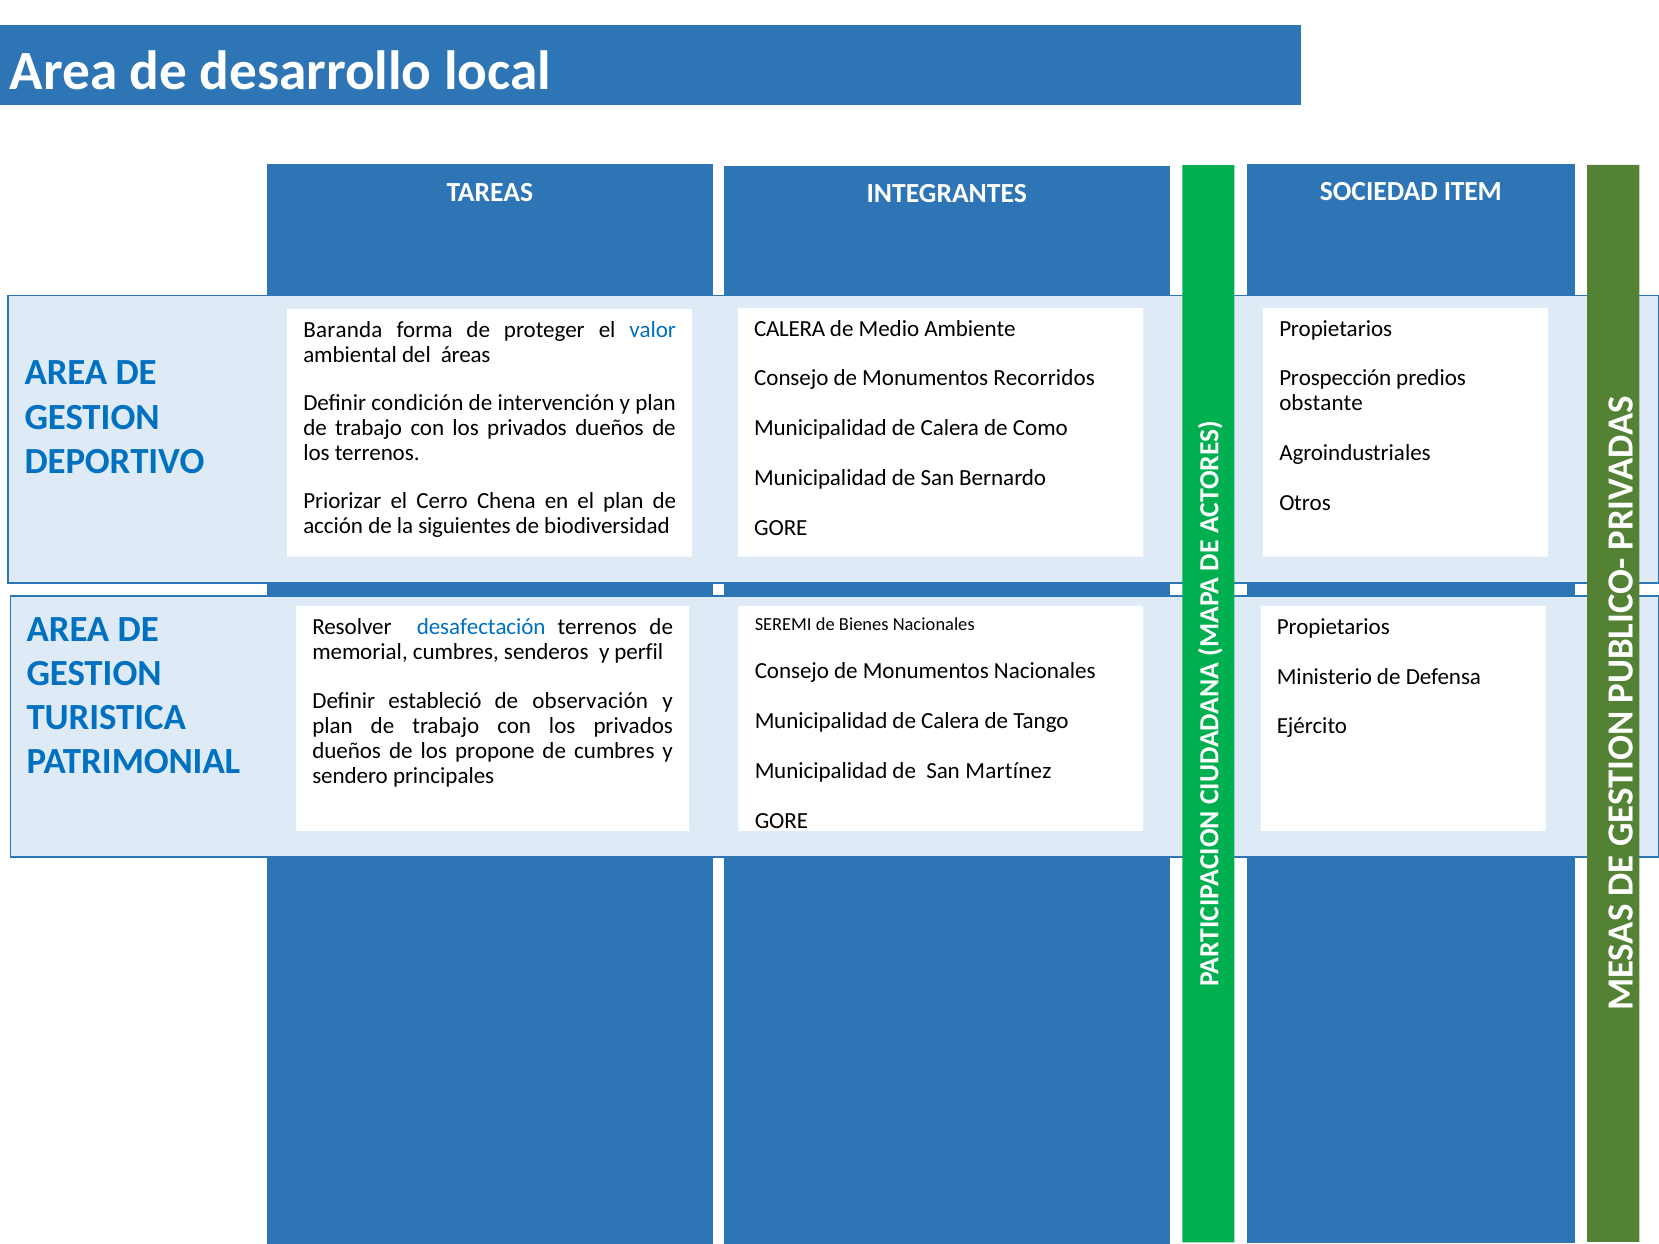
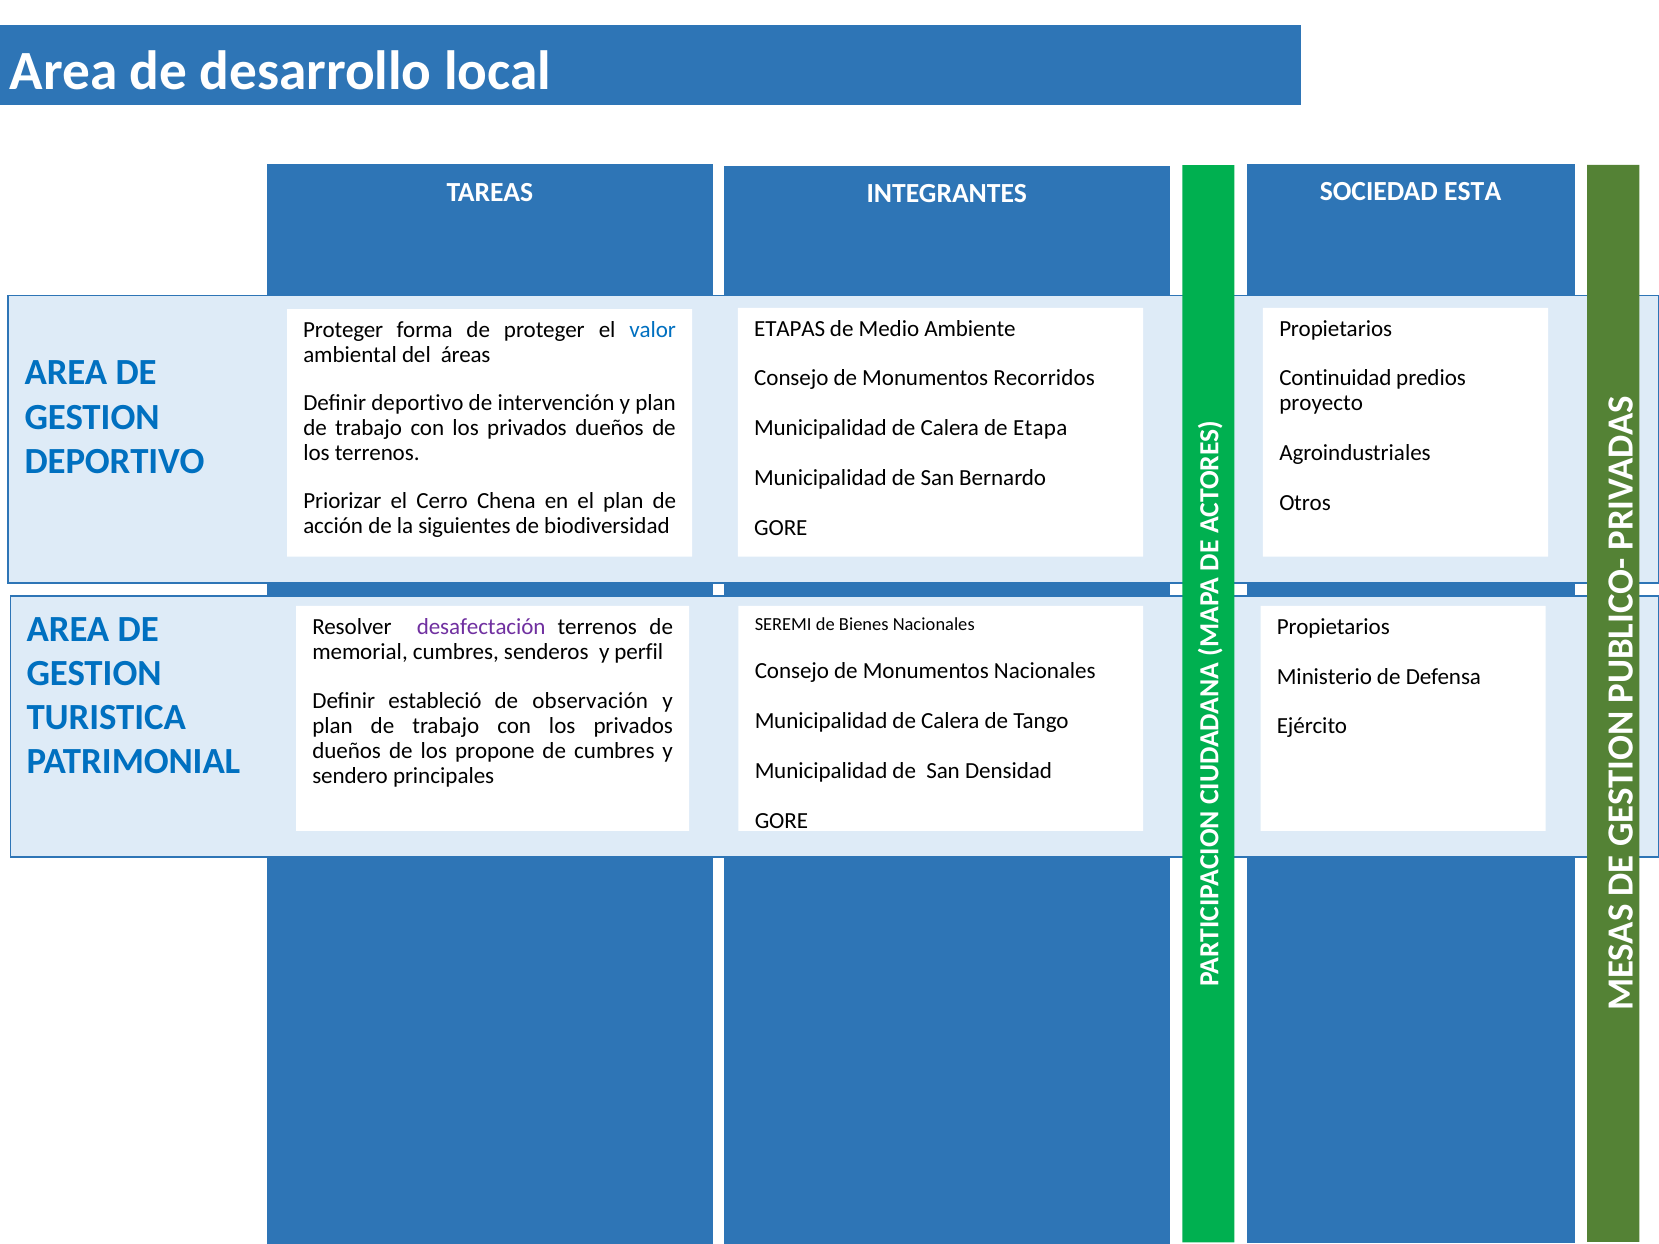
ITEM: ITEM -> ESTA (1473, 192)
CALERA: CALERA -> ETAPAS (790, 329)
Baranda: Baranda -> Proteger (343, 330)
Prospección: Prospección -> Continuidad (1335, 378)
Definir condición: condición -> deportivo (417, 403)
obstante: obstante -> proyecto (1321, 403)
Como: Como -> Etapa (1040, 428)
desafectación colour: blue -> purple (481, 627)
Martínez: Martínez -> Densidad (1009, 771)
